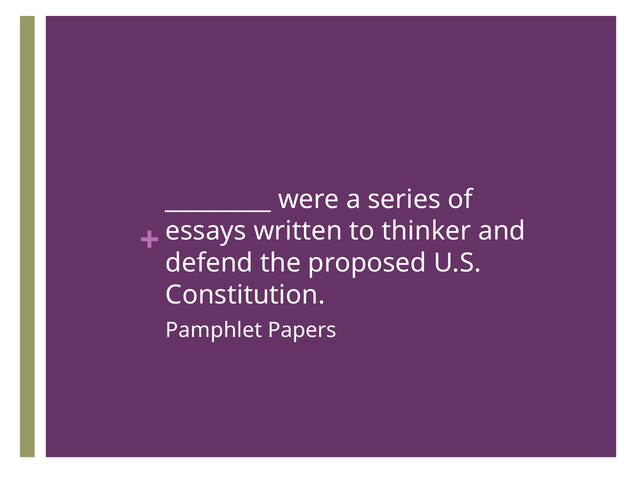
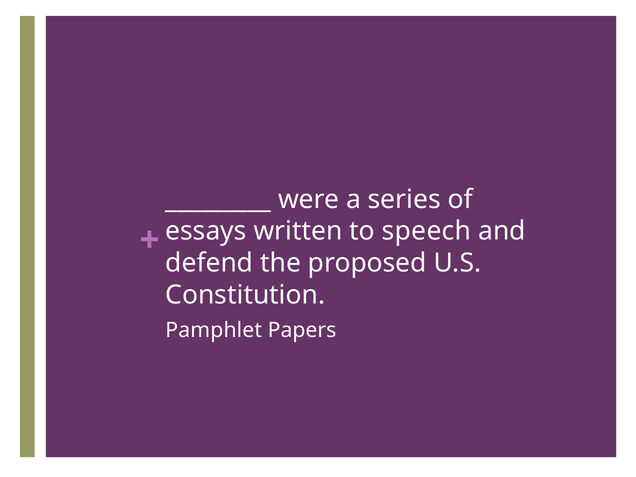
thinker: thinker -> speech (426, 231)
